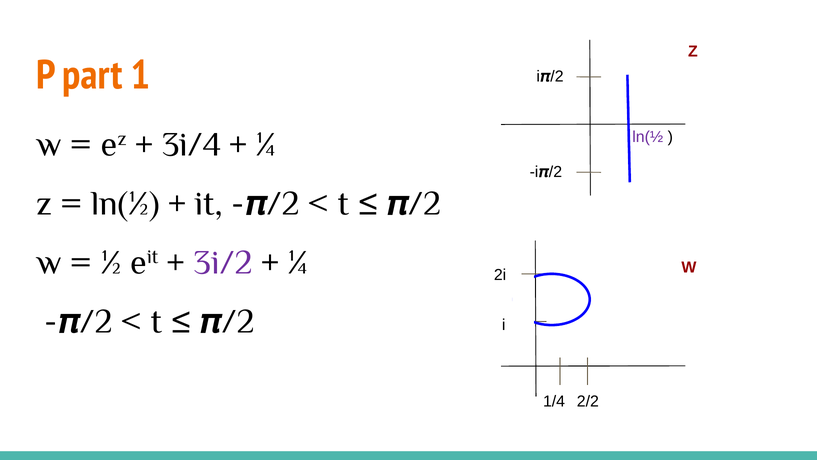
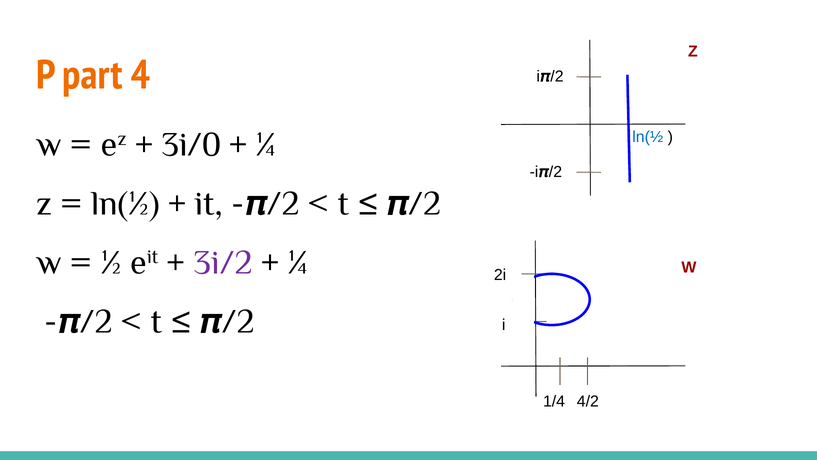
1: 1 -> 4 (140, 75)
ln(½ colour: purple -> blue (648, 137)
3i/4: 3i/4 -> 3i/0 (191, 144)
2/2: 2/2 -> 4/2 (588, 401)
